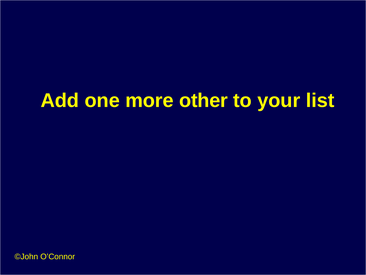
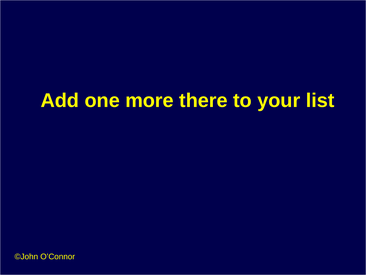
other: other -> there (203, 101)
